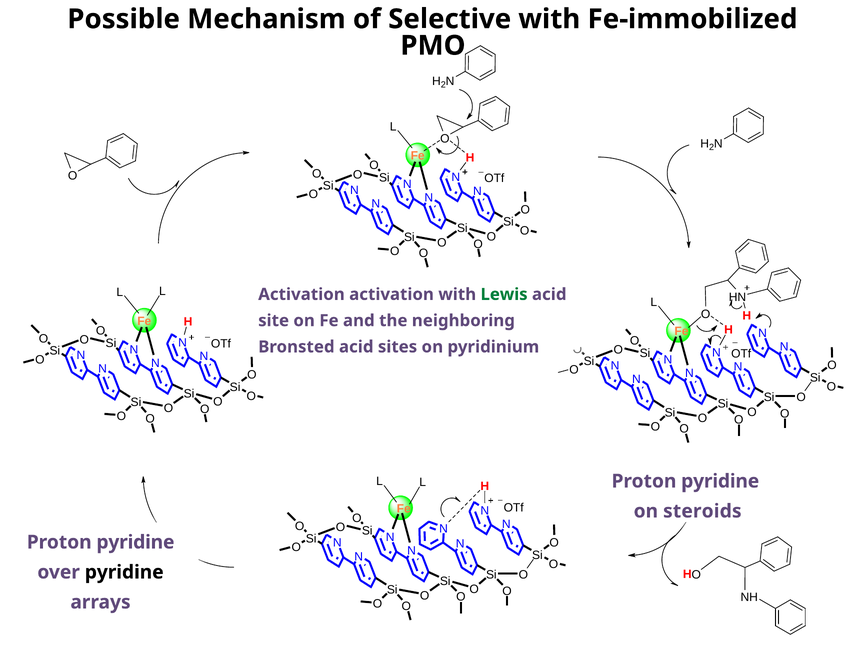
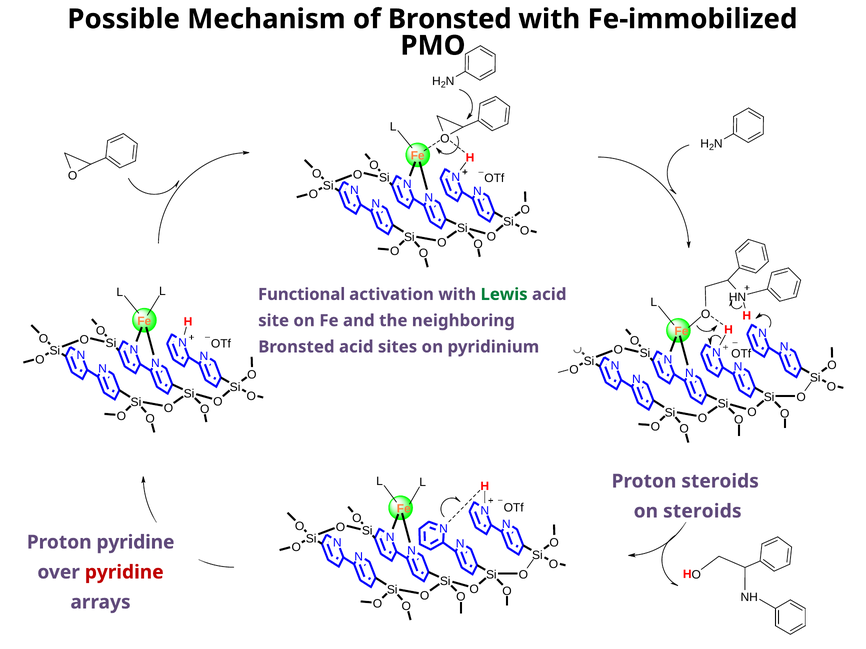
of Selective: Selective -> Bronsted (450, 19)
Activation: Activation -> Functional (302, 295)
pyridine: pyridine -> steroids (720, 482)
pyridine colour: black -> red (124, 573)
